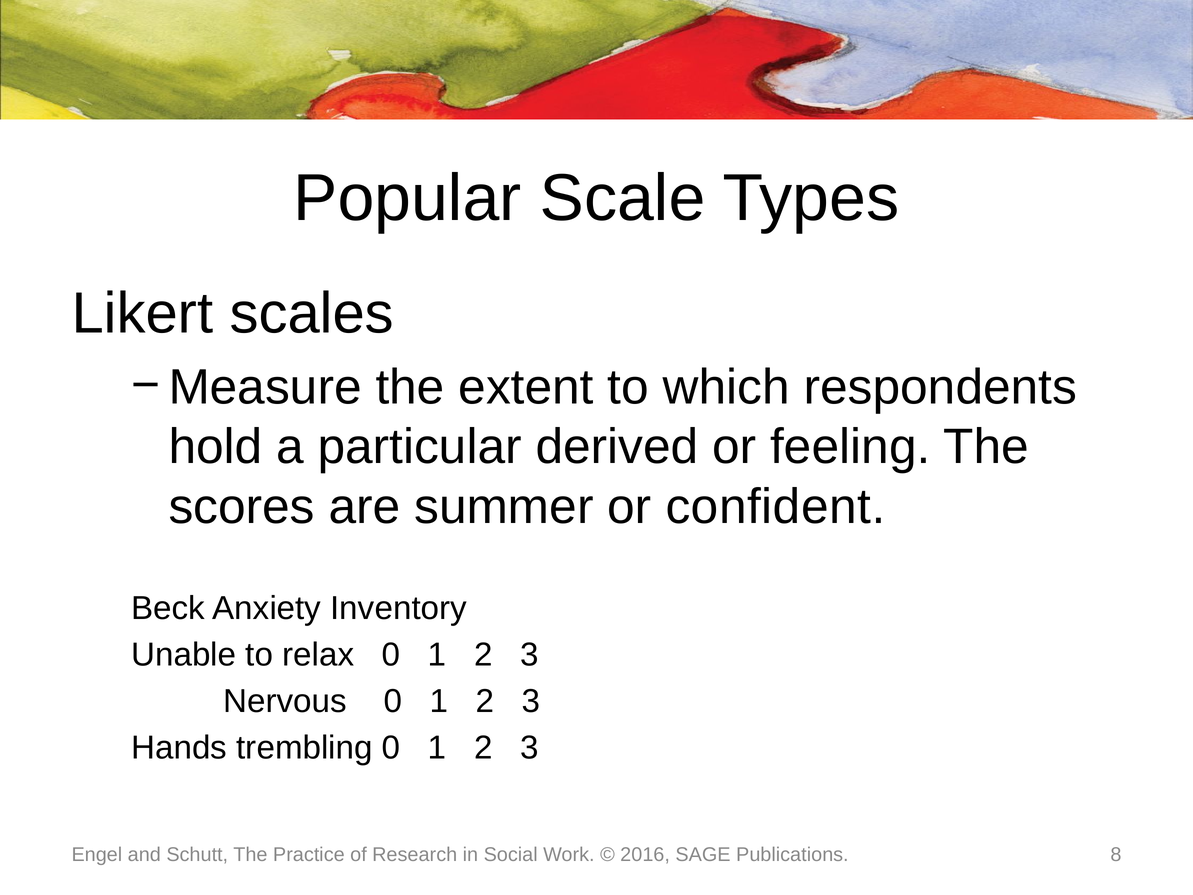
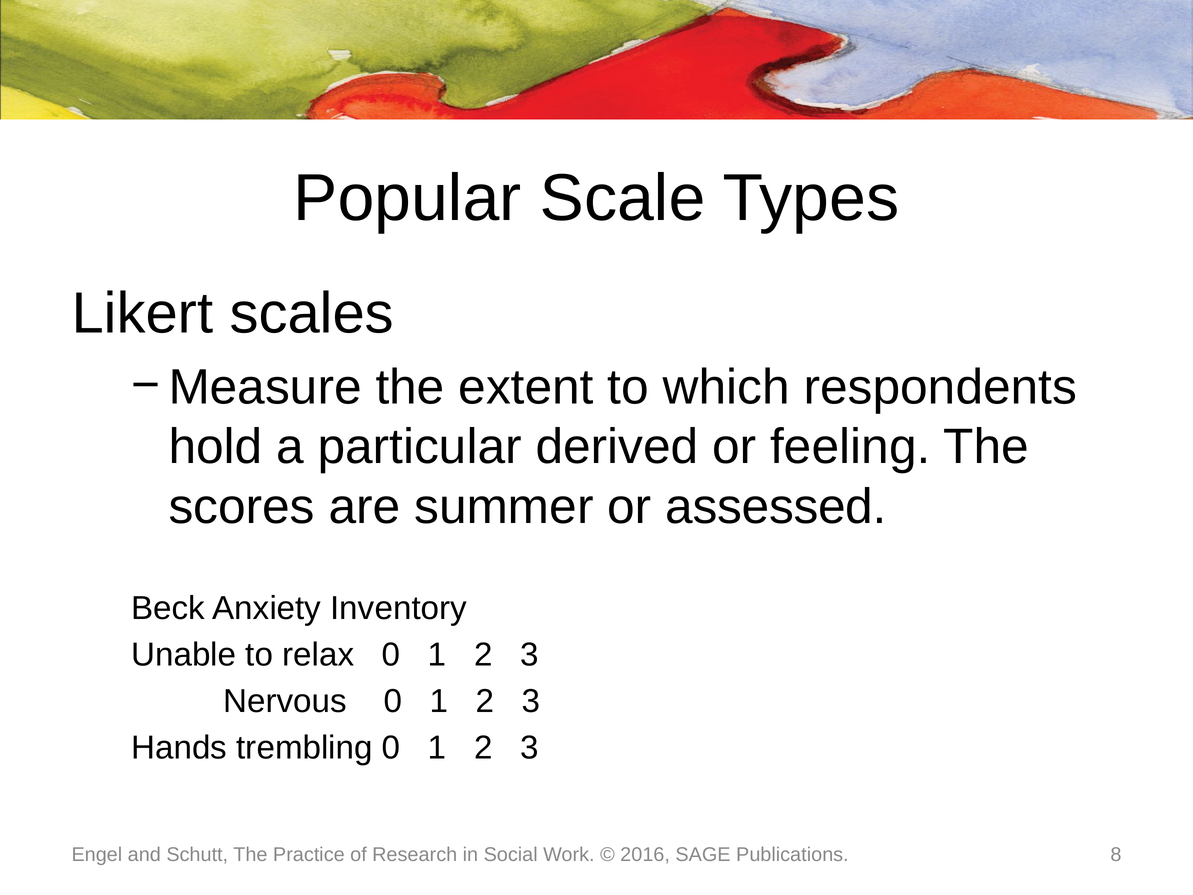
confident: confident -> assessed (776, 507)
